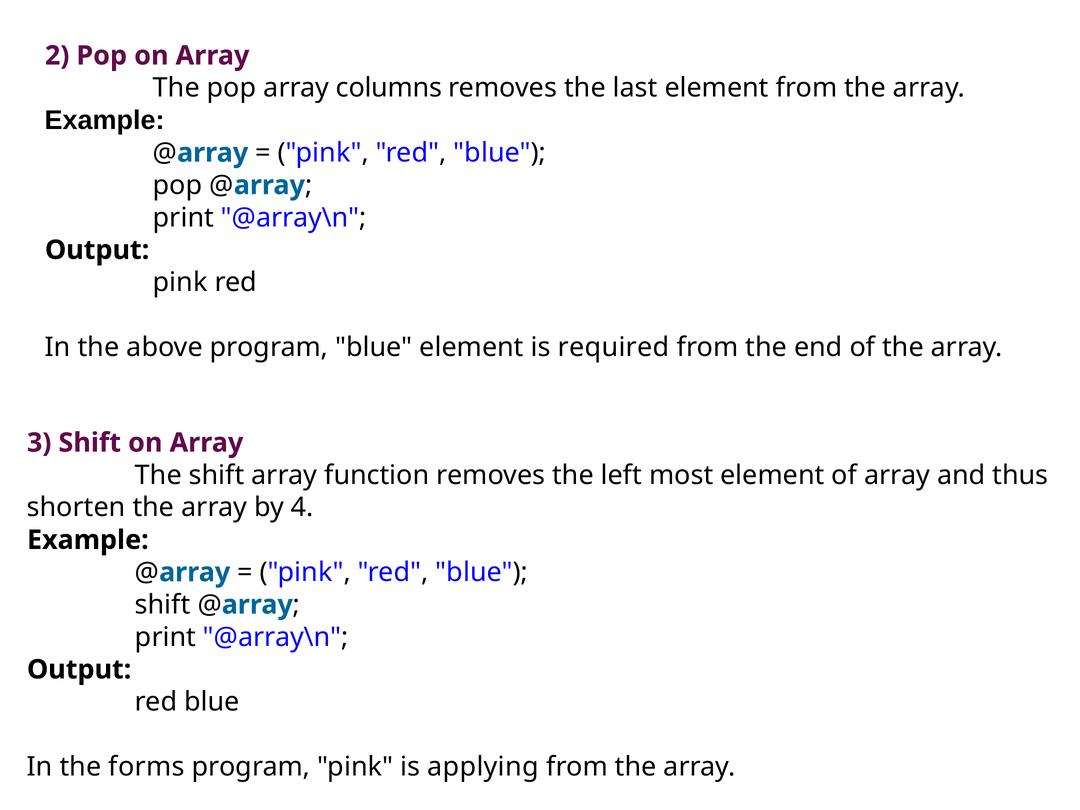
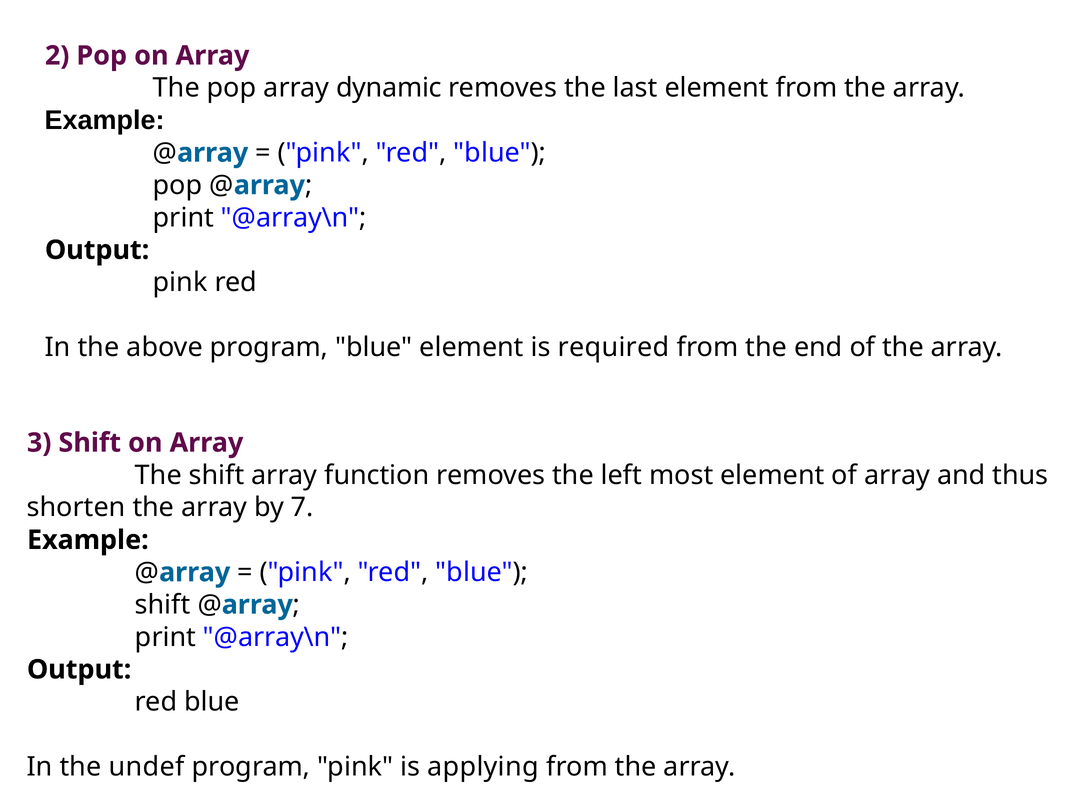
columns: columns -> dynamic (389, 88)
4: 4 -> 7 (302, 508)
forms: forms -> undef (147, 767)
